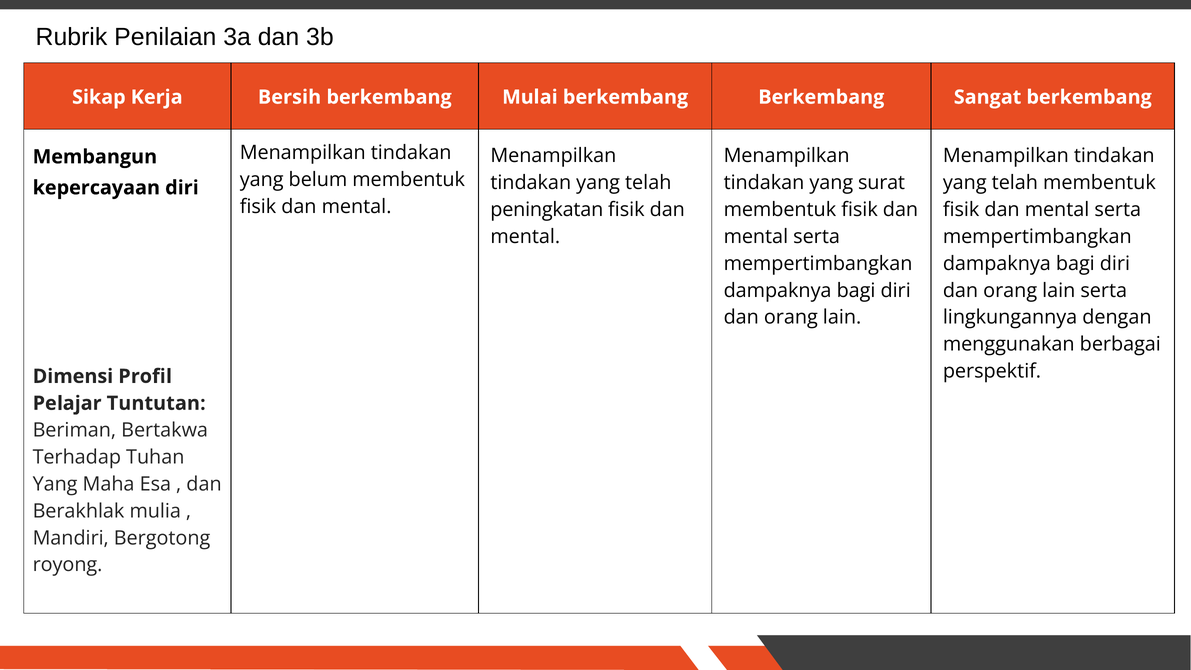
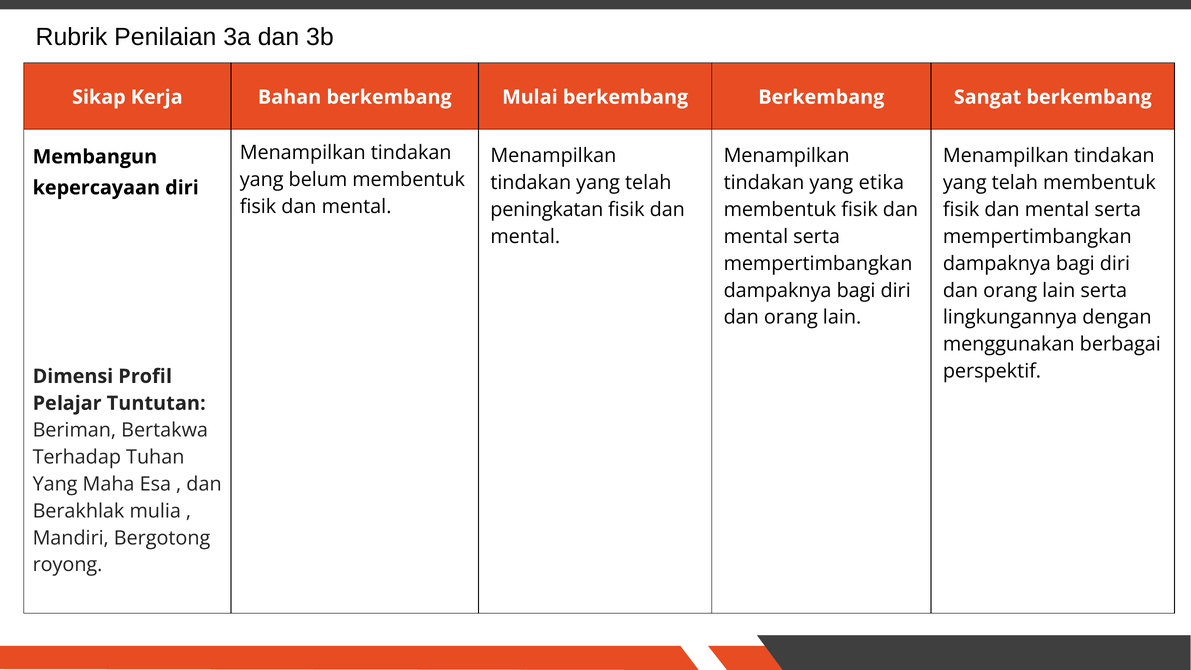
Bersih: Bersih -> Bahan (290, 97)
surat: surat -> etika (881, 183)
